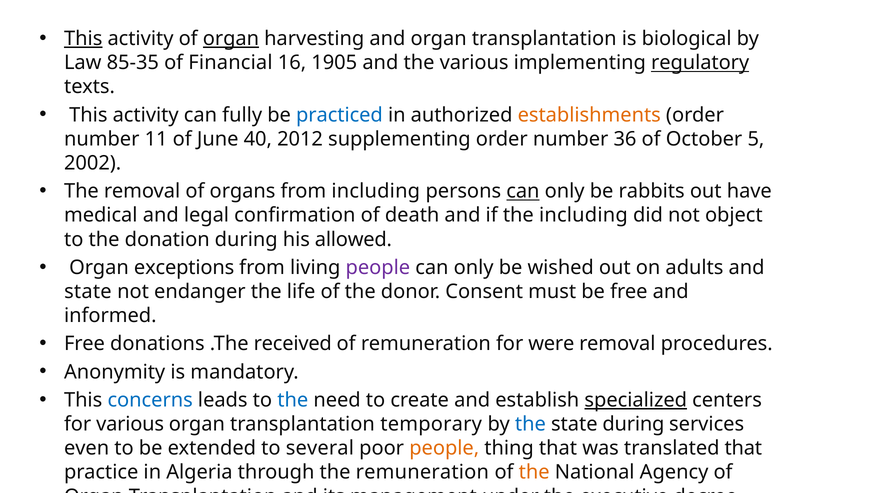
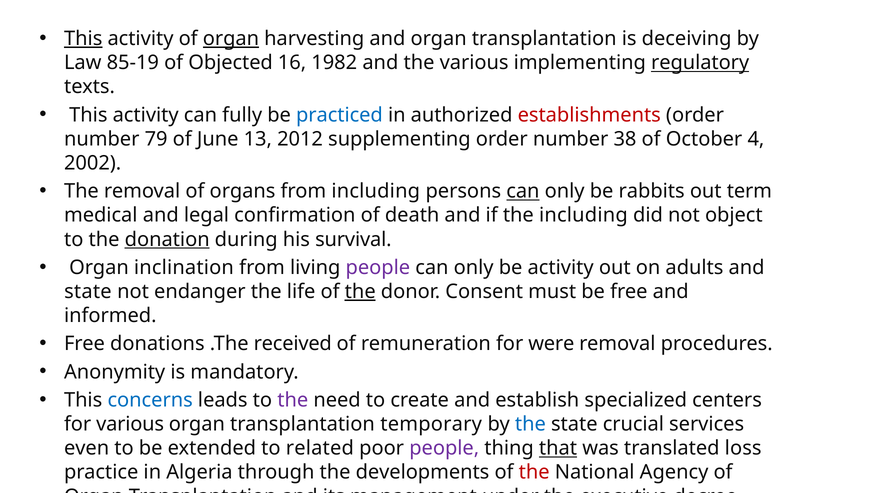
biological: biological -> deceiving (687, 39)
85-35: 85-35 -> 85-19 (133, 63)
Financial: Financial -> Objected (231, 63)
1905: 1905 -> 1982 (334, 63)
establishments colour: orange -> red (589, 115)
11: 11 -> 79 (156, 139)
40: 40 -> 13 (258, 139)
36: 36 -> 38 (625, 139)
5: 5 -> 4 (756, 139)
have: have -> term (749, 191)
donation underline: none -> present (167, 239)
allowed: allowed -> survival (353, 239)
exceptions: exceptions -> inclination (184, 267)
be wished: wished -> activity (561, 267)
the underline: none -> present (360, 291)
the colour: blue -> purple (293, 400)
specialized underline: present -> none (636, 400)
state during: during -> crucial (633, 424)
several: several -> related (320, 448)
people colour: orange -> purple (444, 448)
that underline: none -> present (558, 448)
translated that: that -> loss (743, 448)
the remuneration: remuneration -> developments (422, 472)
the colour: orange -> red (534, 472)
